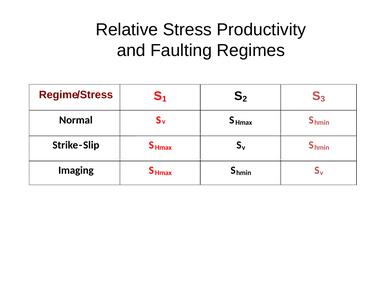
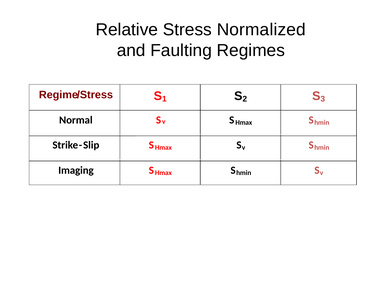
Productivity: Productivity -> Normalized (261, 30)
